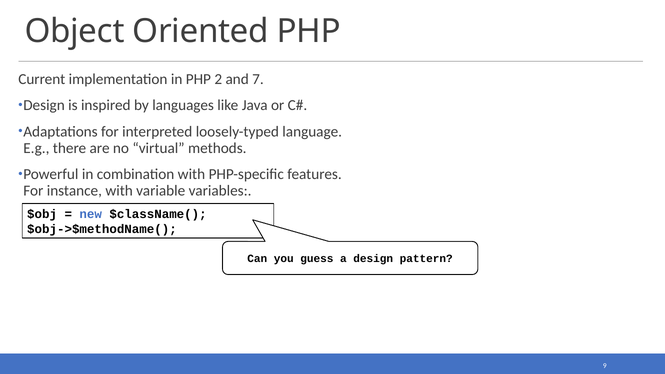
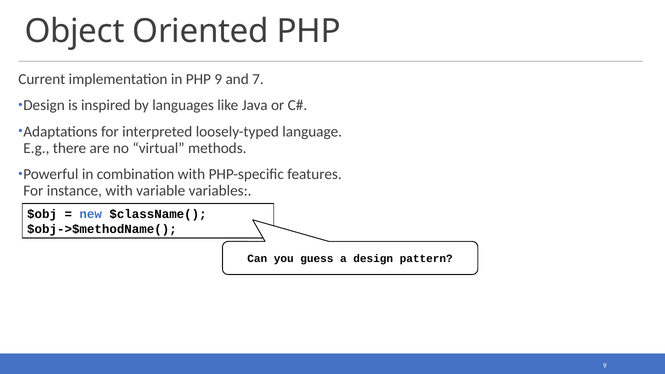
PHP 2: 2 -> 9 (218, 79)
